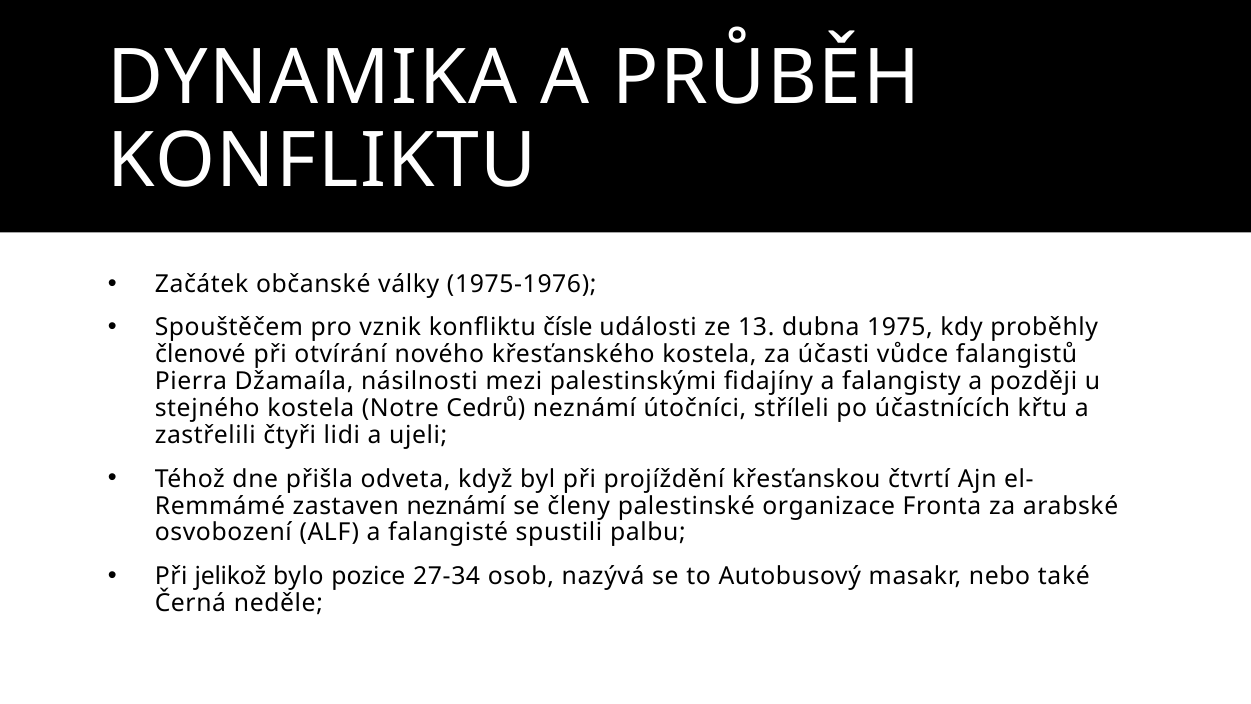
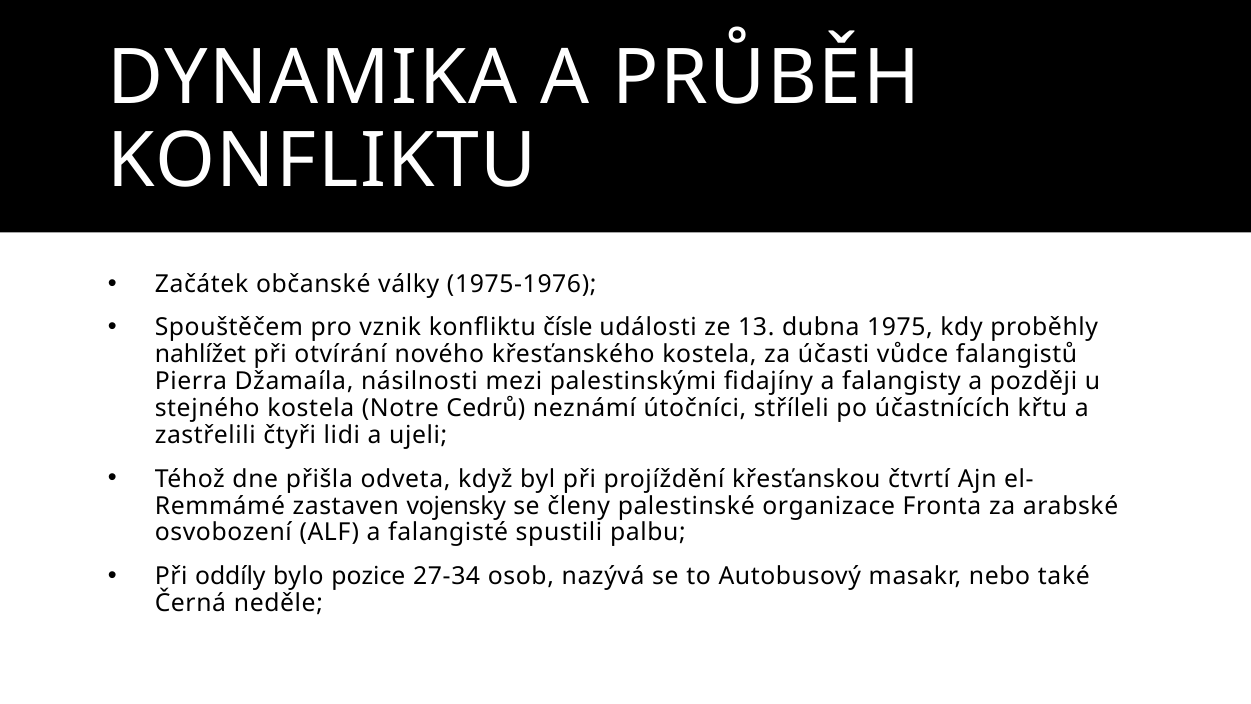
členové: členové -> nahlížet (200, 354)
zastaven neznámí: neznámí -> vojensky (456, 506)
jelikož: jelikož -> oddíly (230, 576)
